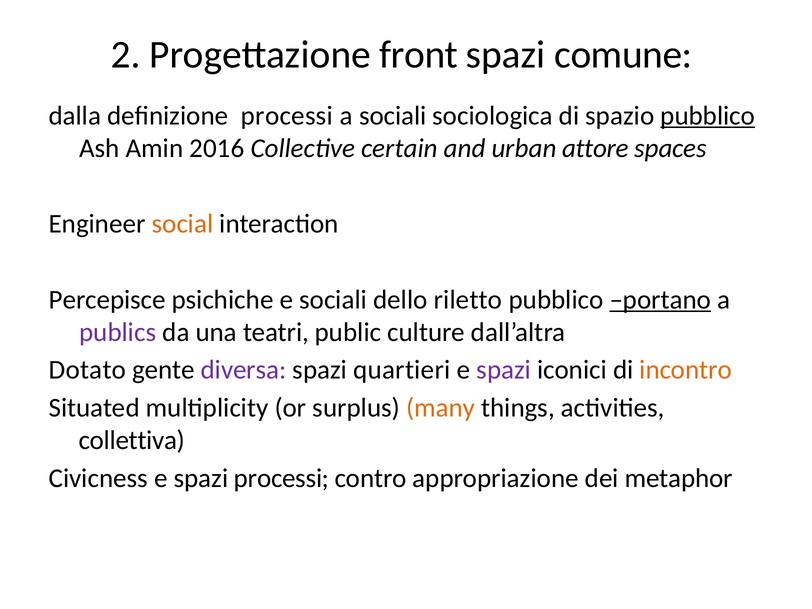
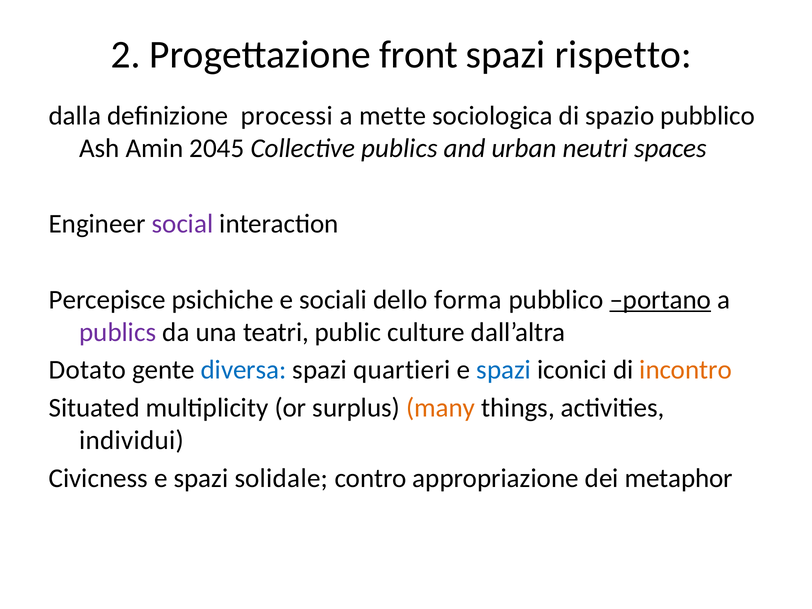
comune: comune -> rispetto (623, 55)
a sociali: sociali -> mette (393, 116)
pubblico underline: present -> none (708, 116)
2016: 2016 -> 2045 (217, 148)
Collective certain: certain -> publics (399, 148)
attore: attore -> neutri (595, 148)
social colour: orange -> purple (182, 224)
riletto: riletto -> forma (468, 300)
diversa colour: purple -> blue (244, 370)
spazi colour: purple -> blue (504, 370)
collettiva: collettiva -> individui (132, 440)
spazi processi: processi -> solidale (281, 478)
